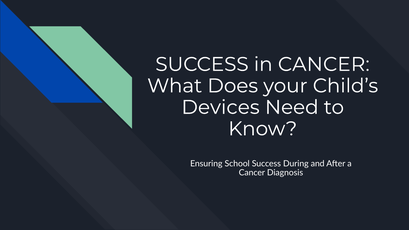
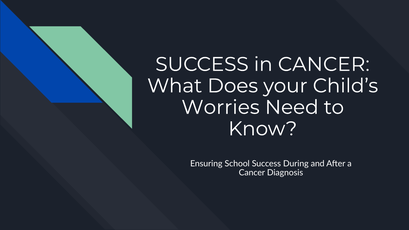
Devices: Devices -> Worries (221, 107)
